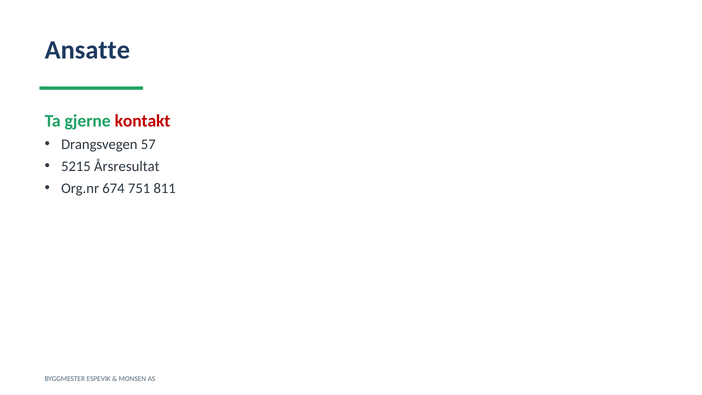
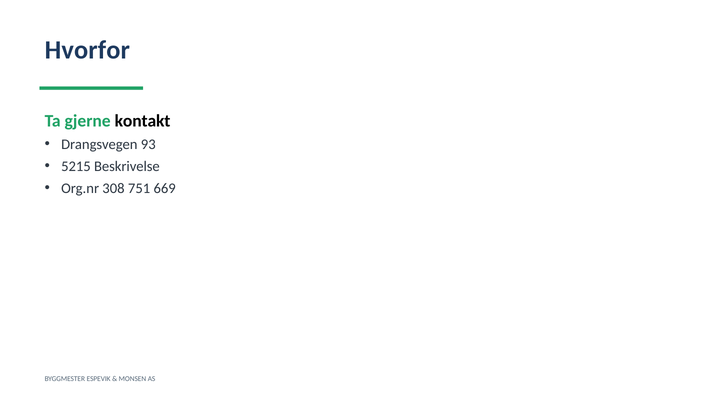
Ansatte: Ansatte -> Hvorfor (87, 50)
kontakt colour: red -> black (143, 121)
57: 57 -> 93 (148, 144)
Årsresultat: Årsresultat -> Beskrivelse (127, 166)
674: 674 -> 308 (113, 188)
811: 811 -> 669 (165, 188)
